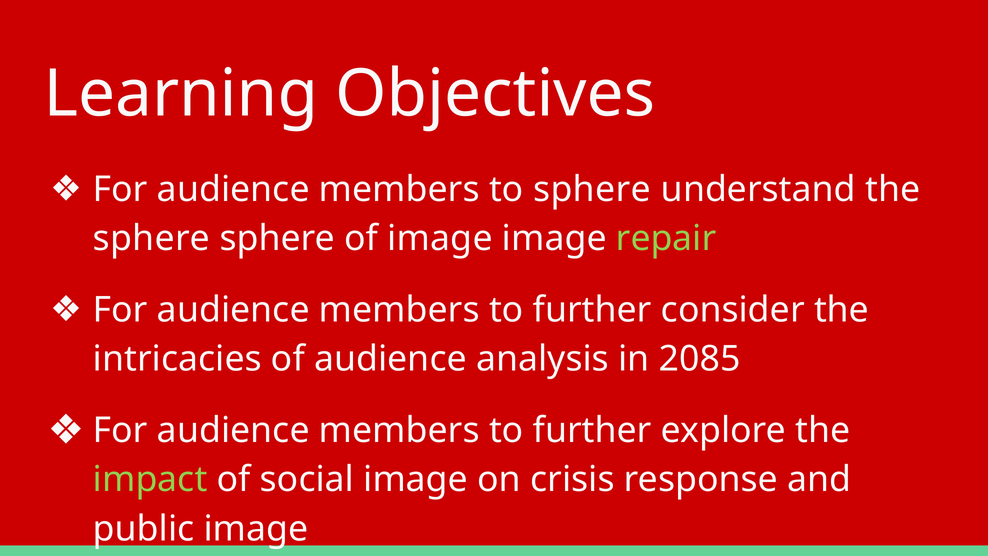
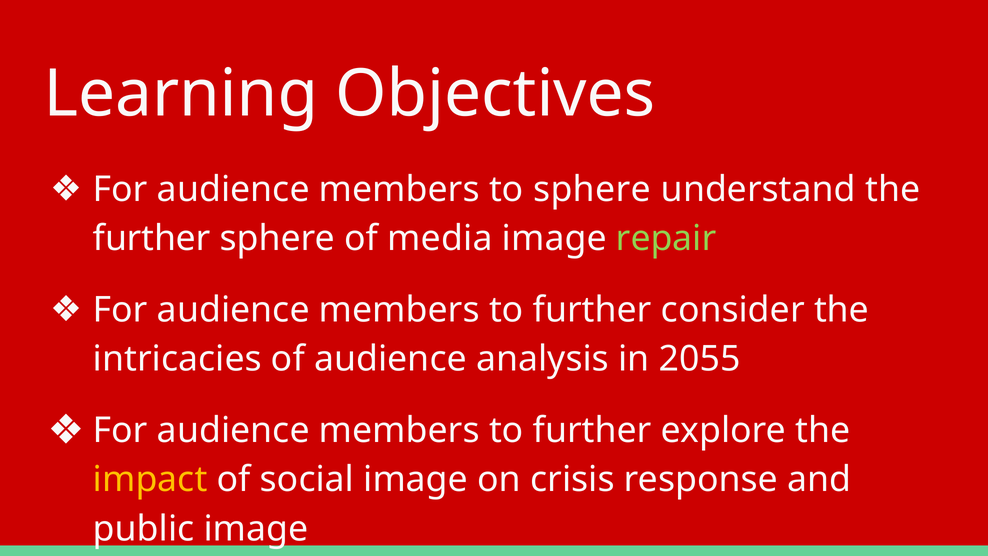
sphere: sphere -> further (152, 239)
of image: image -> media (440, 239)
2085: 2085 -> 2055 (700, 359)
impact colour: light green -> yellow (150, 479)
